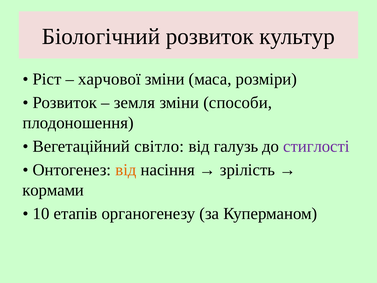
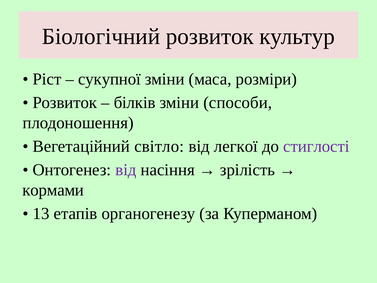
харчової: харчової -> сукупної (109, 79)
земля: земля -> білків (135, 103)
галузь: галузь -> легкої (236, 146)
від colour: orange -> purple (126, 170)
10: 10 -> 13 (41, 213)
